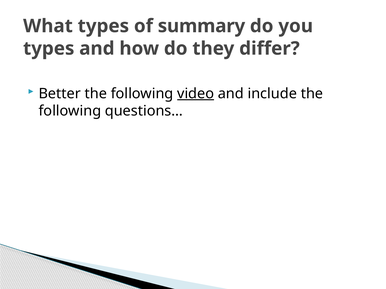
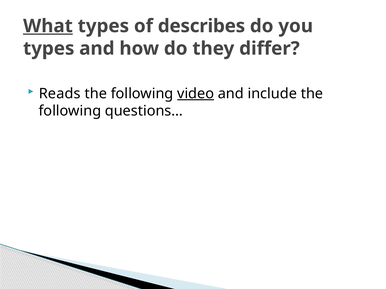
What underline: none -> present (48, 26)
summary: summary -> describes (201, 26)
Better: Better -> Reads (60, 94)
